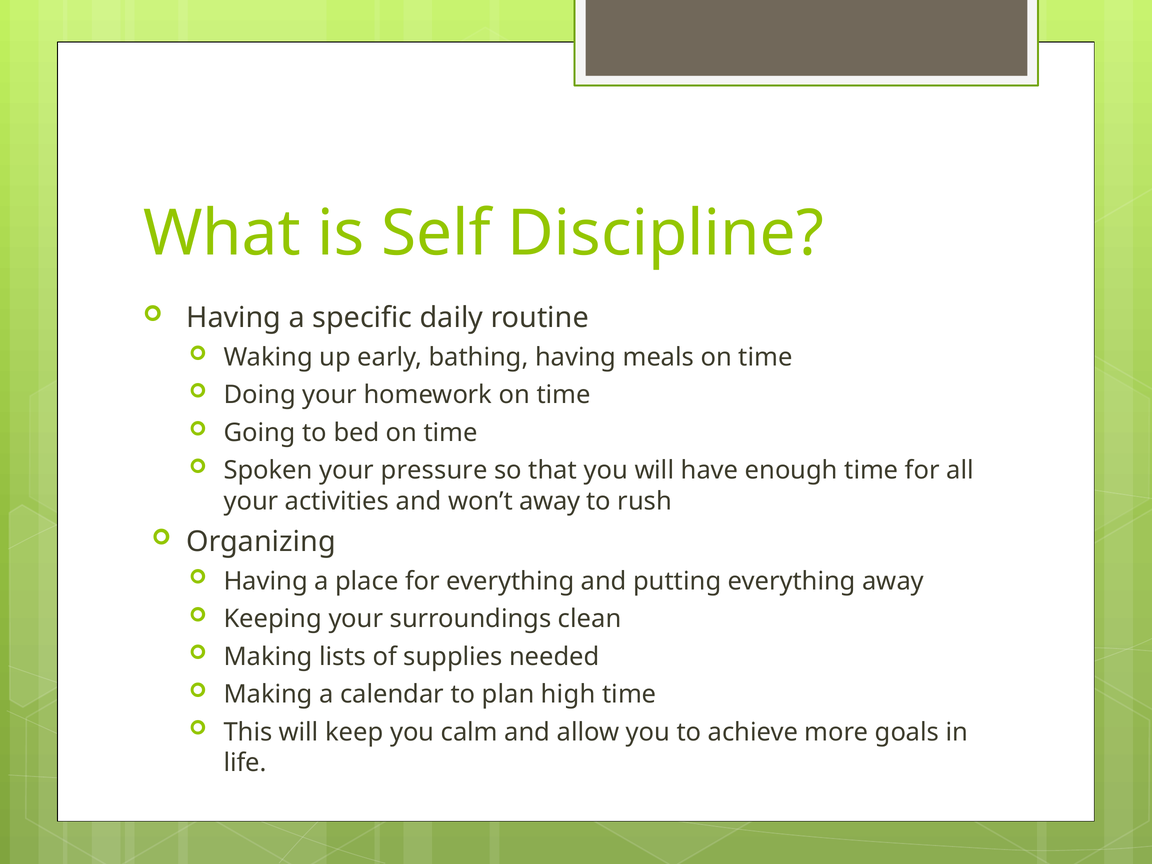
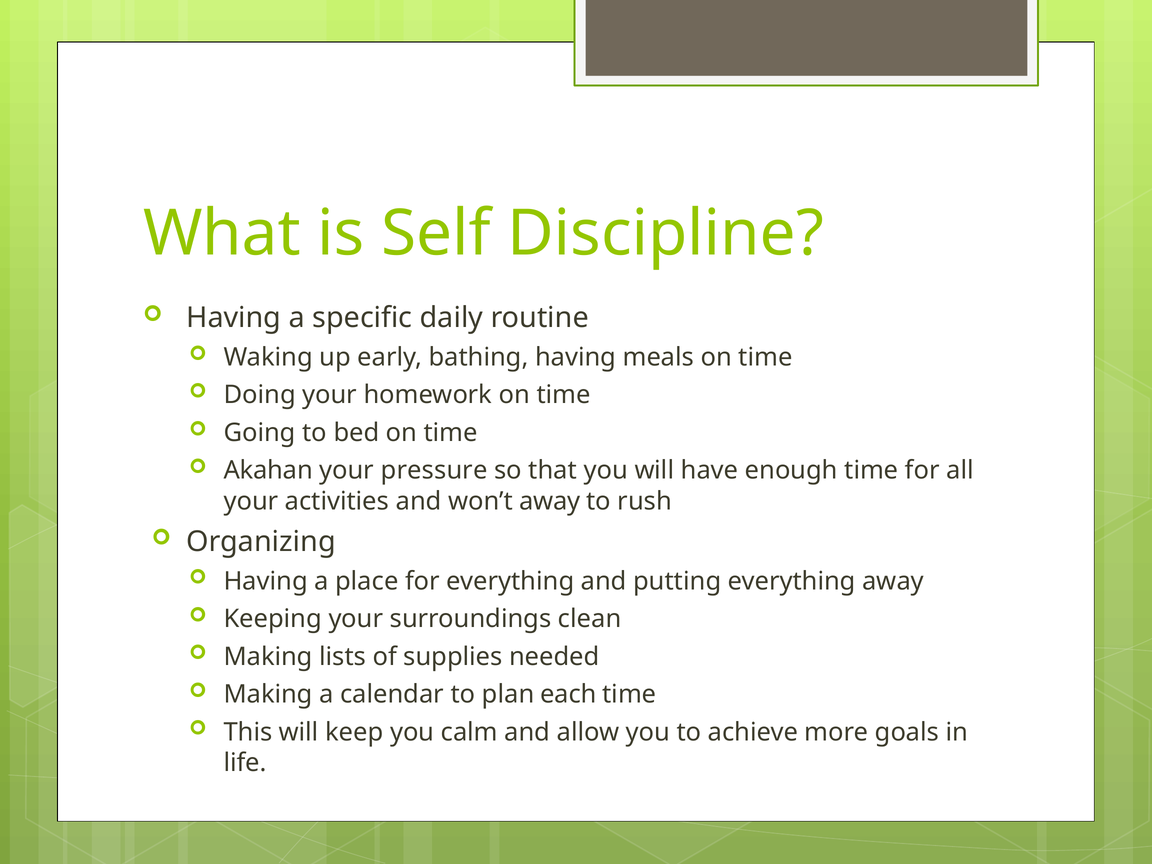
Spoken: Spoken -> Akahan (268, 470)
high: high -> each (568, 694)
